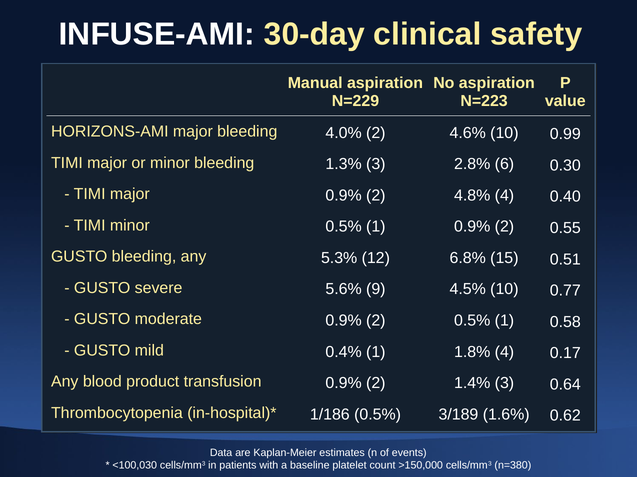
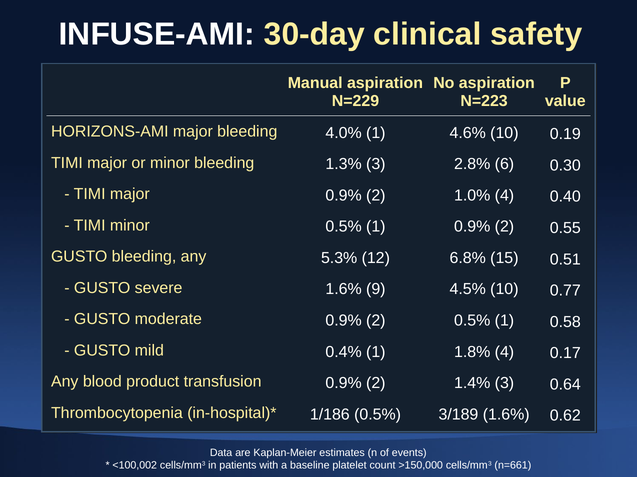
4.0% 2: 2 -> 1 (376, 133)
0.99: 0.99 -> 0.19 (565, 134)
4.8%: 4.8% -> 1.0% (472, 196)
severe 5.6%: 5.6% -> 1.6% (344, 290)
<100,030: <100,030 -> <100,002 (135, 466)
n=380: n=380 -> n=661 (513, 466)
